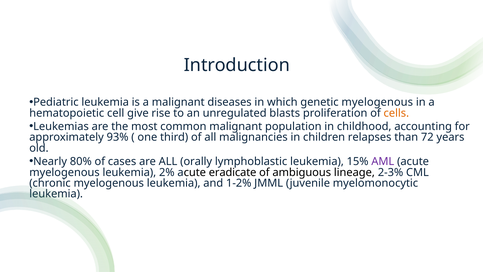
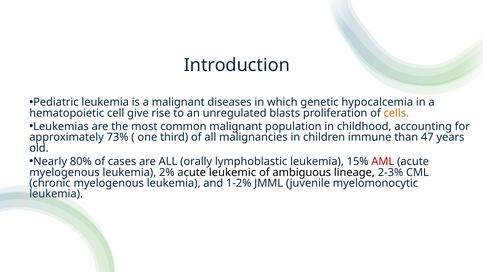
genetic myelogenous: myelogenous -> hypocalcemia (377, 102)
93%: 93% -> 73% (118, 137)
relapses: relapses -> immune (370, 137)
72: 72 -> 47 (427, 137)
AML colour: purple -> red (383, 161)
eradicate: eradicate -> leukemic (232, 172)
